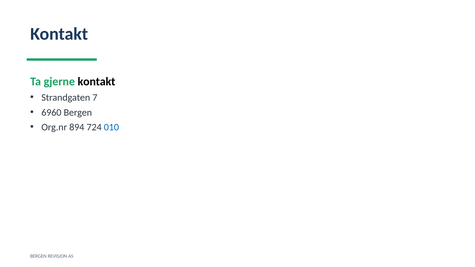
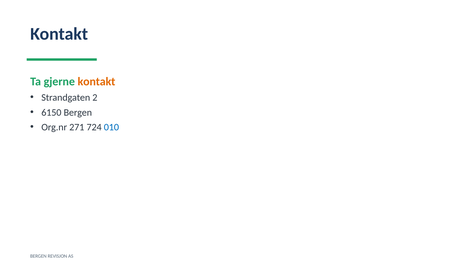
kontakt colour: black -> orange (96, 82)
7: 7 -> 2 (95, 98)
6960: 6960 -> 6150 (51, 113)
894: 894 -> 271 (77, 127)
